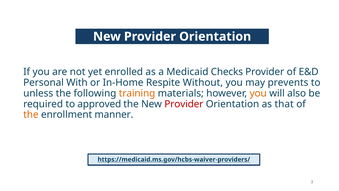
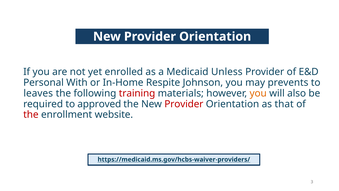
Checks: Checks -> Unless (227, 72)
Without: Without -> Johnson (203, 82)
unless: unless -> leaves (38, 93)
training colour: orange -> red (137, 93)
the colour: orange -> red (31, 115)
manner: manner -> website (114, 115)
